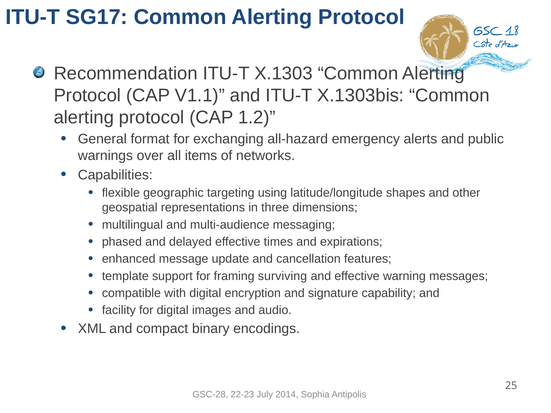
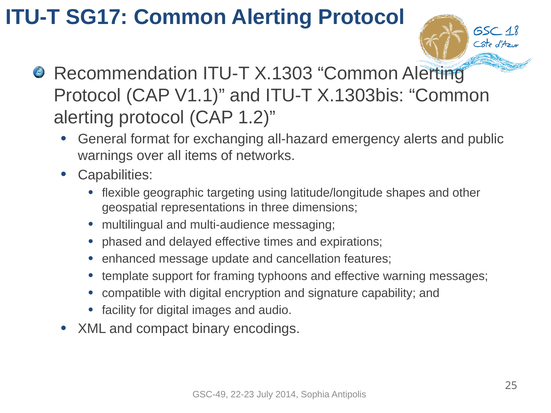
surviving: surviving -> typhoons (283, 276)
GSC-28: GSC-28 -> GSC-49 (210, 395)
